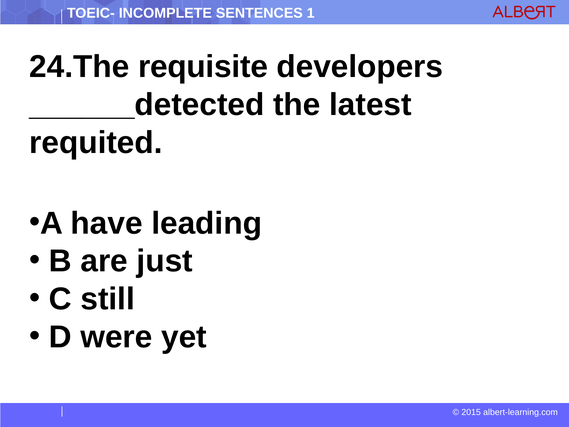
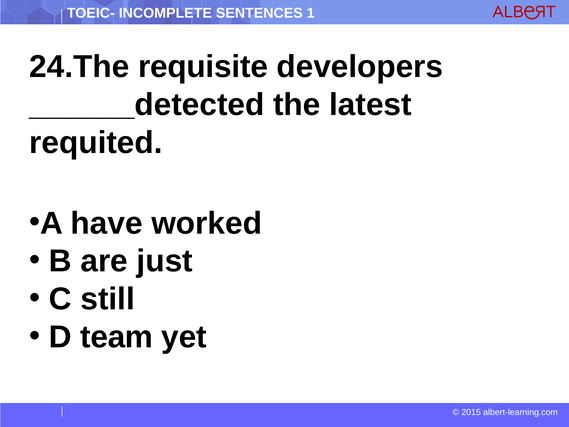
leading: leading -> worked (207, 223)
were: were -> team (117, 337)
